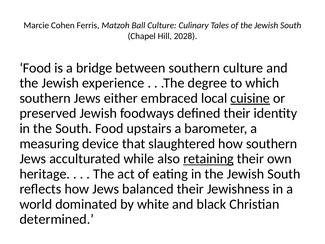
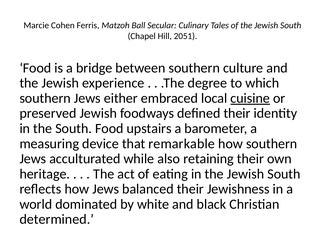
Ball Culture: Culture -> Secular (162, 25)
2028: 2028 -> 2051 (185, 36)
slaughtered: slaughtered -> remarkable (182, 143)
retaining underline: present -> none (209, 159)
